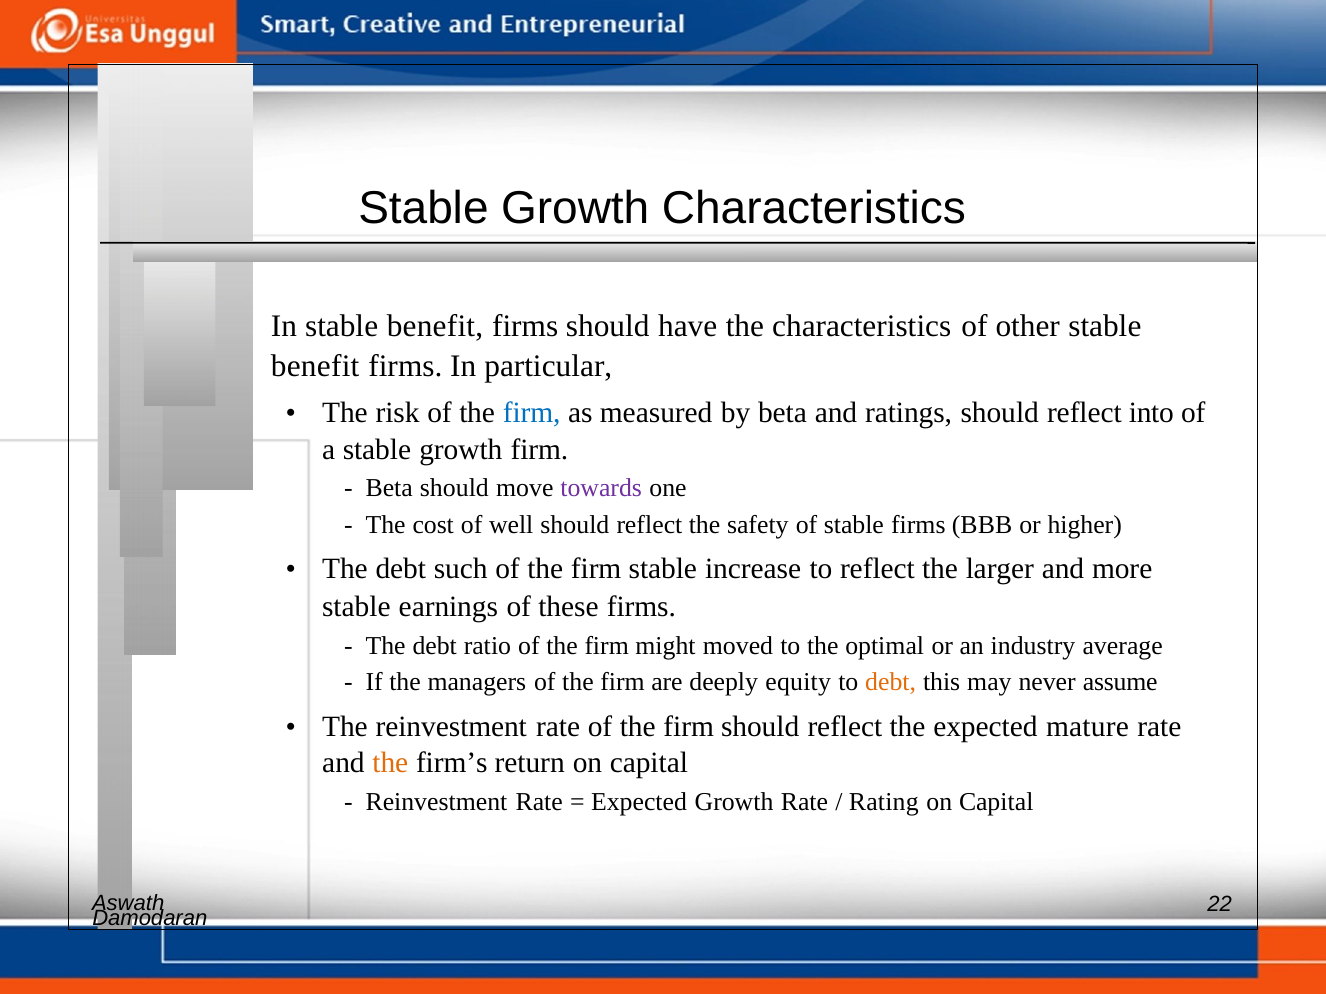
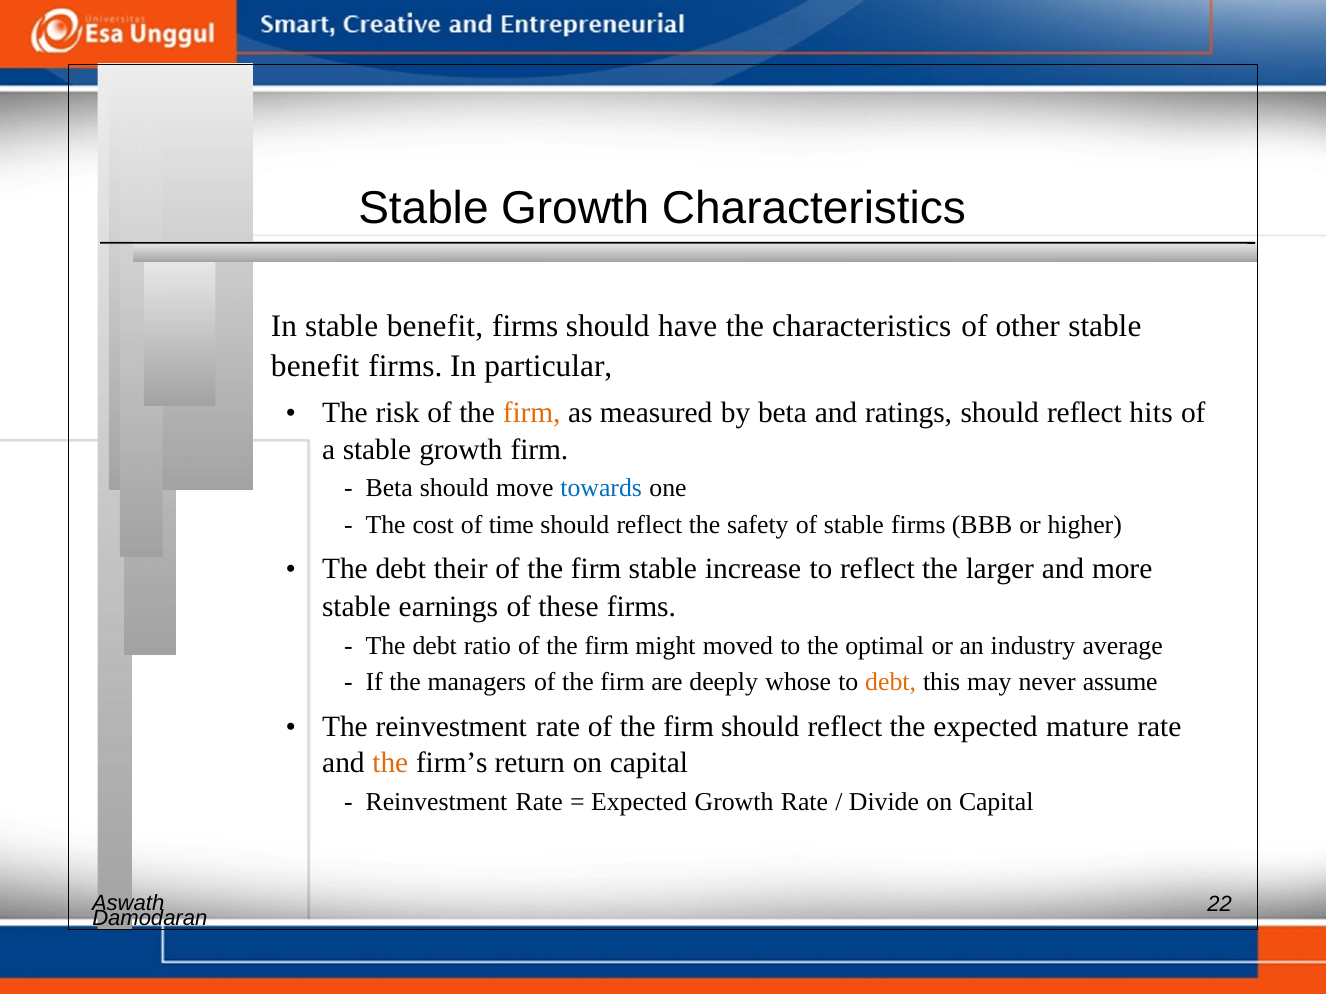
firm colour: blue -> orange (532, 413)
into: into -> hits (1151, 413)
towards colour: purple -> blue (601, 488)
well: well -> time (511, 526)
such: such -> their (461, 569)
equity: equity -> whose (798, 682)
Rating: Rating -> Divide (884, 803)
